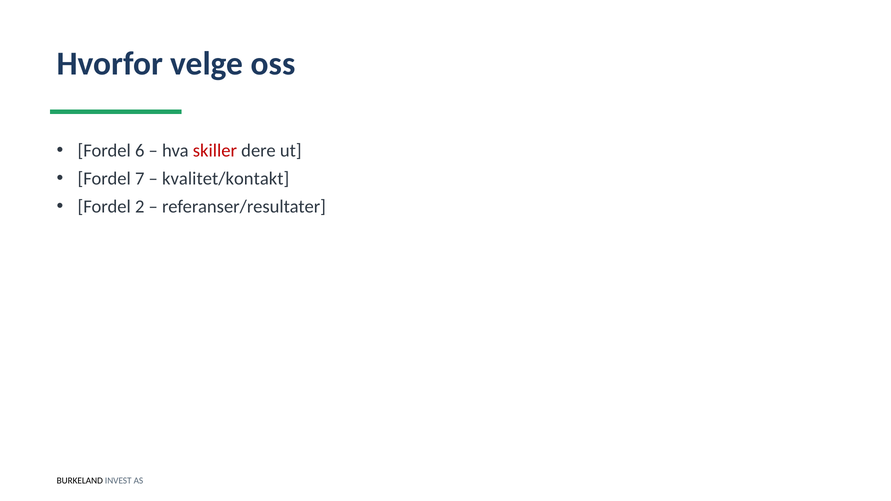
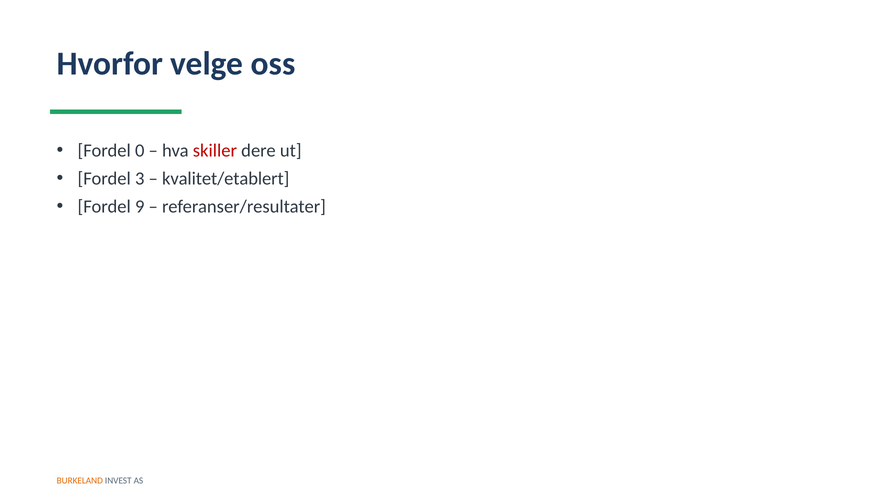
6: 6 -> 0 (140, 151)
7: 7 -> 3 (140, 179)
kvalitet/kontakt: kvalitet/kontakt -> kvalitet/etablert (226, 179)
2: 2 -> 9 (140, 207)
BURKELAND colour: black -> orange (80, 481)
